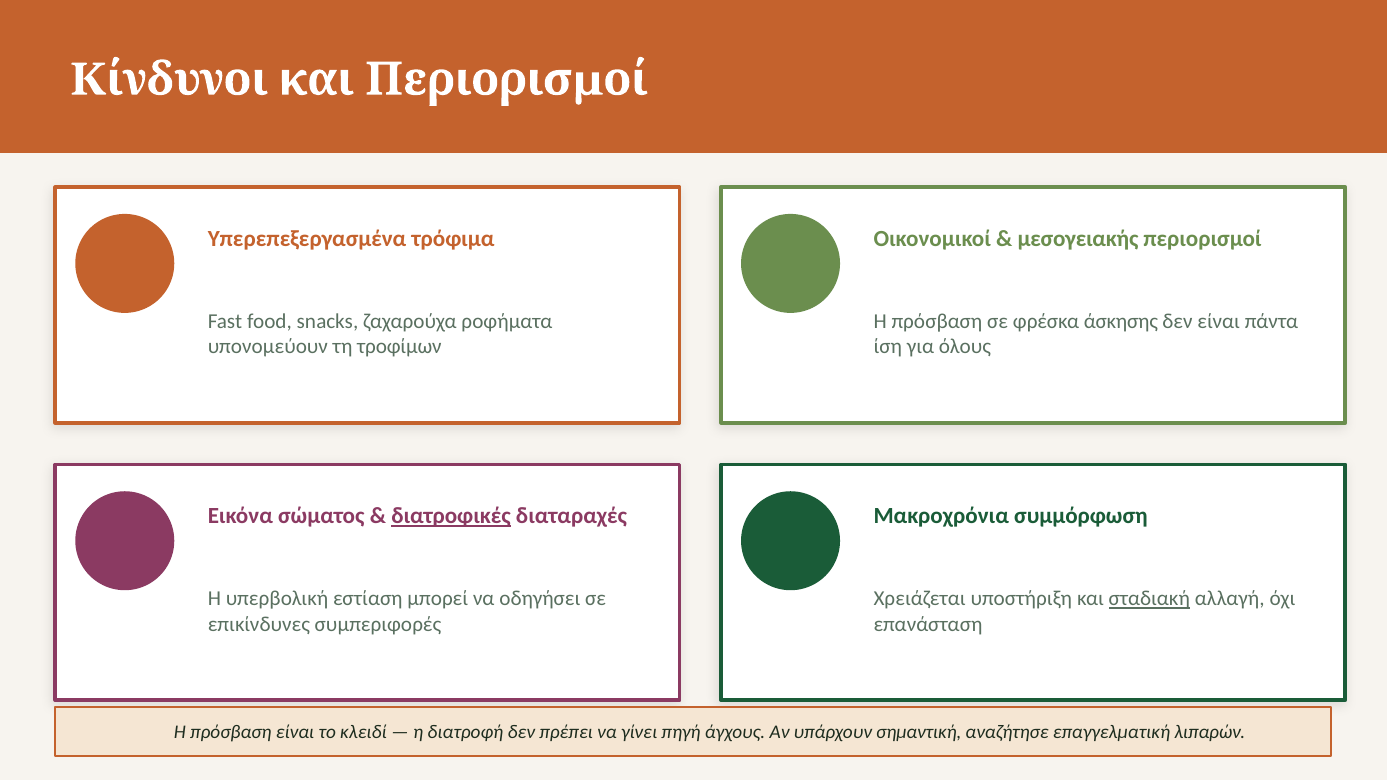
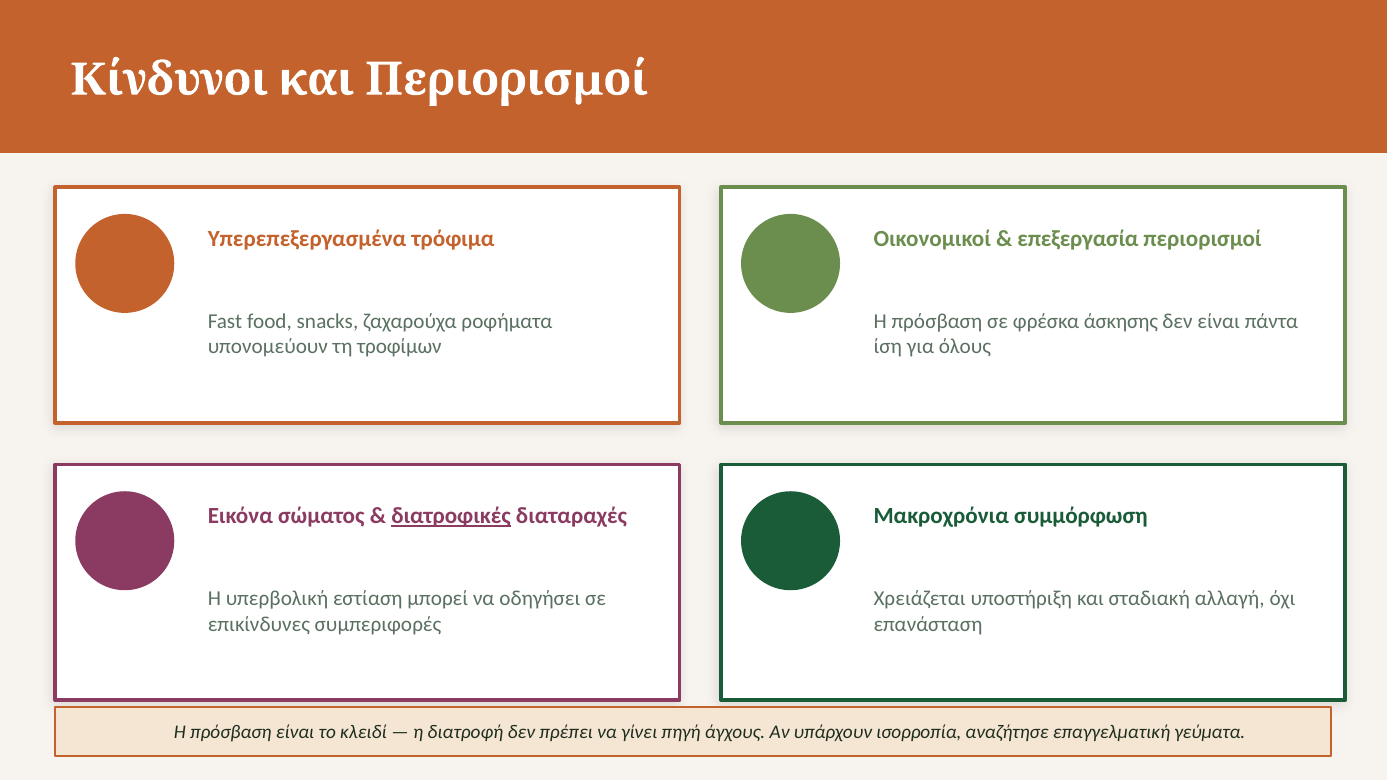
μεσογειακής: μεσογειακής -> επεξεργασία (1078, 239)
σταδιακή underline: present -> none (1149, 599)
σημαντική: σημαντική -> ισορροπία (919, 732)
λιπαρών: λιπαρών -> γεύματα (1210, 732)
